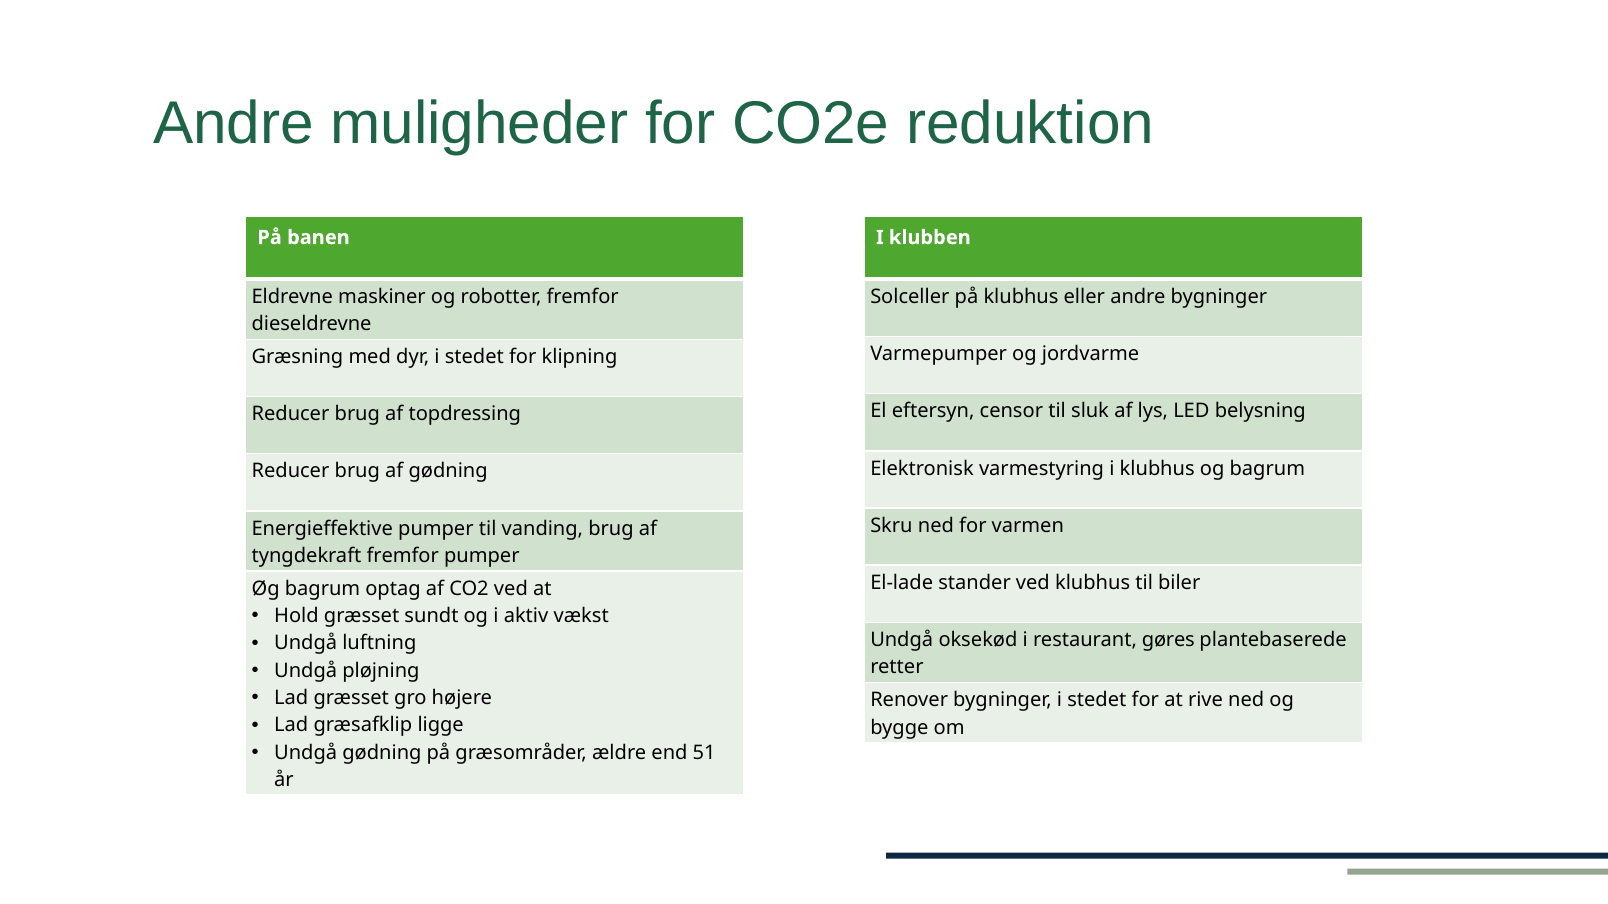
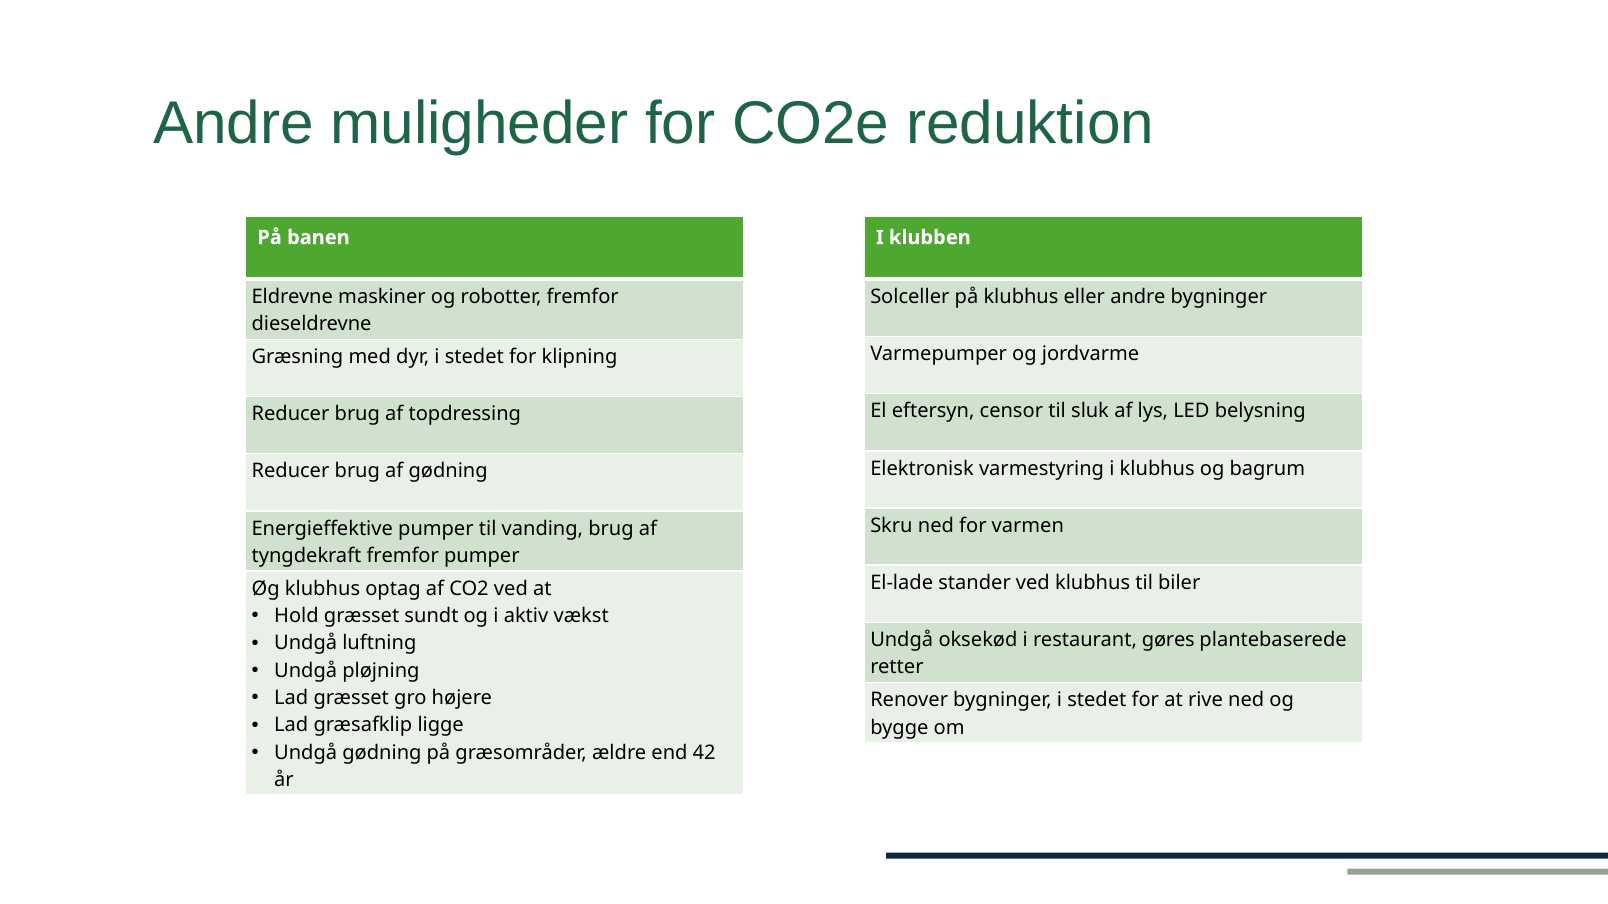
Øg bagrum: bagrum -> klubhus (322, 589)
51: 51 -> 42 (704, 753)
